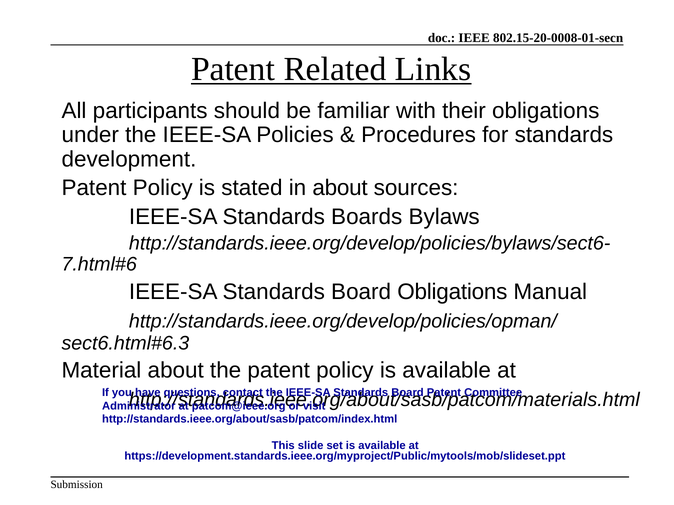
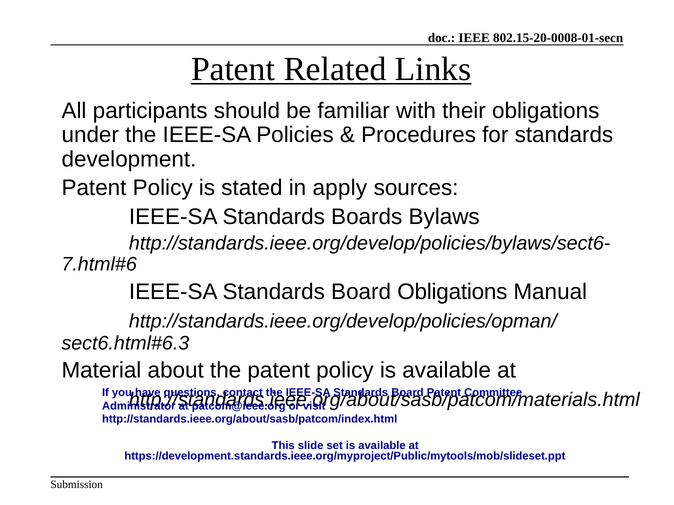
in about: about -> apply (340, 188)
